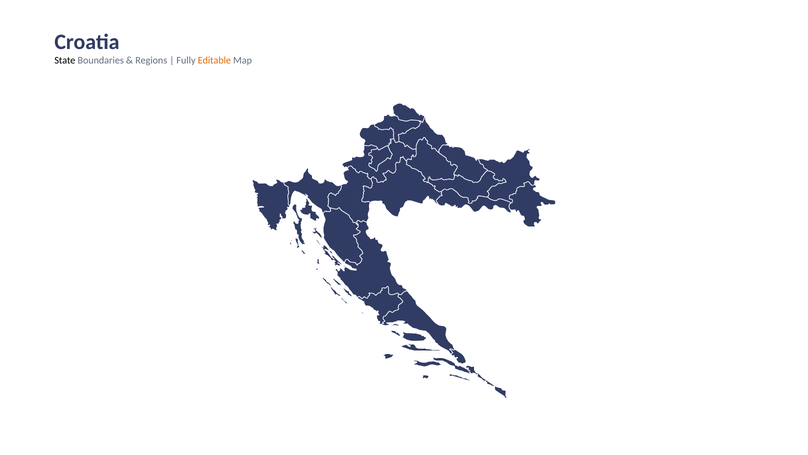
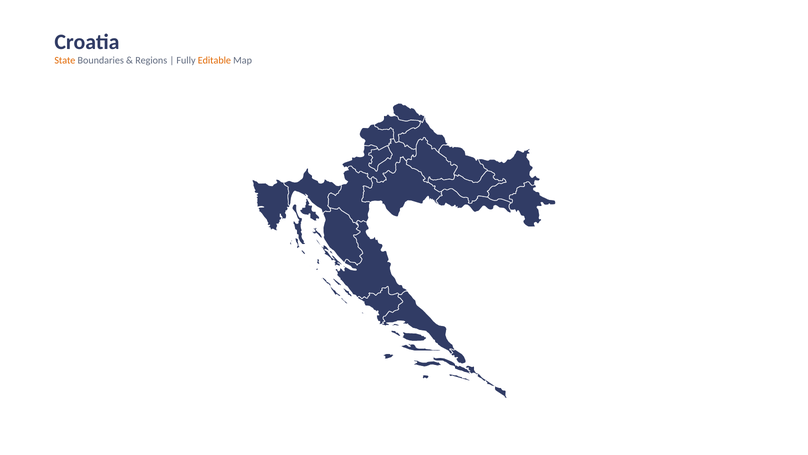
State colour: black -> orange (65, 60)
